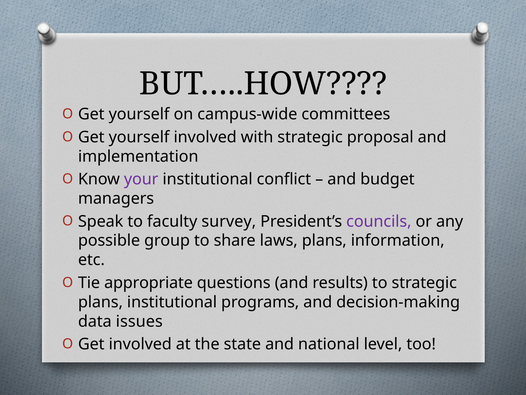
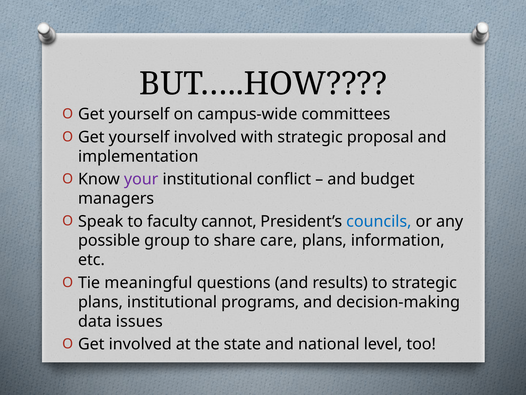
survey: survey -> cannot (229, 221)
councils colour: purple -> blue (379, 221)
laws: laws -> care (279, 240)
appropriate: appropriate -> meaningful (148, 282)
